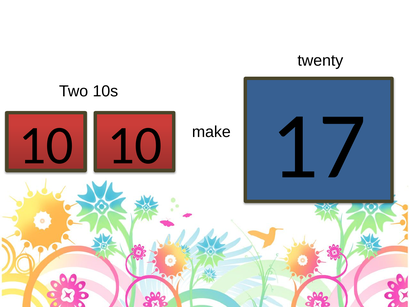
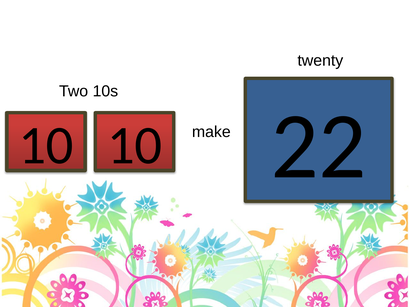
17: 17 -> 22 (319, 146)
